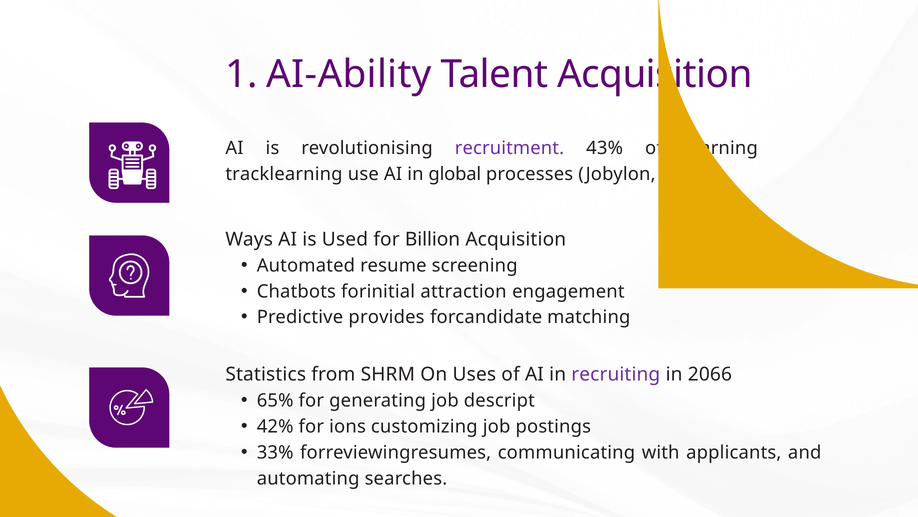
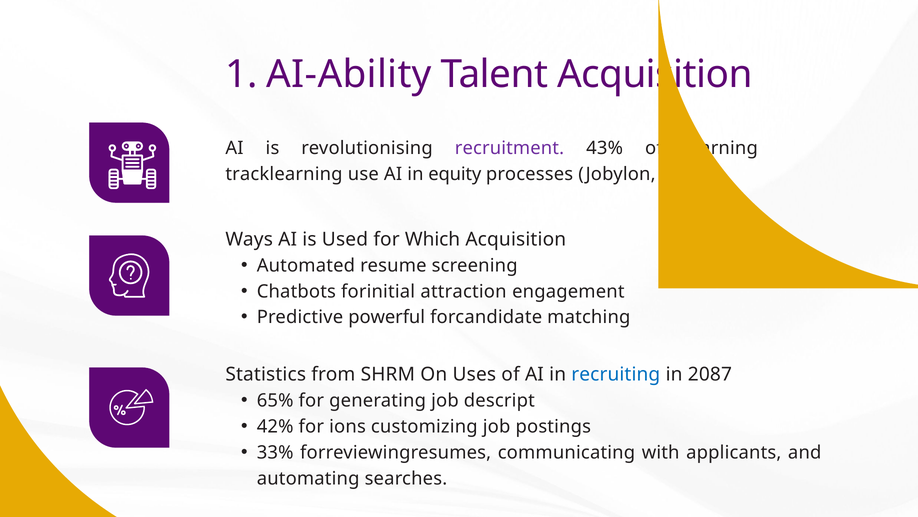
global: global -> equity (455, 174)
Billion: Billion -> Which (433, 239)
provides: provides -> powerful (387, 317)
recruiting colour: purple -> blue (616, 374)
2066: 2066 -> 2087 (710, 374)
